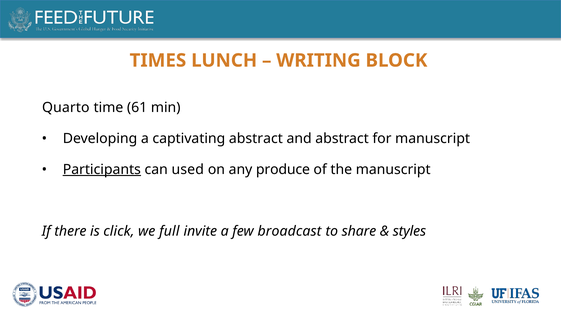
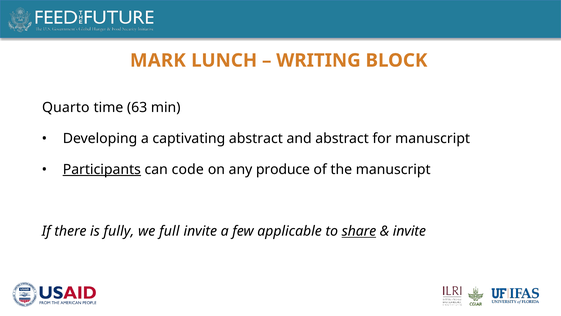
TIMES: TIMES -> MARK (158, 60)
61: 61 -> 63 (137, 108)
used: used -> code (188, 169)
click: click -> fully (119, 231)
broadcast: broadcast -> applicable (290, 231)
share underline: none -> present (359, 231)
styles: styles -> invite (409, 231)
